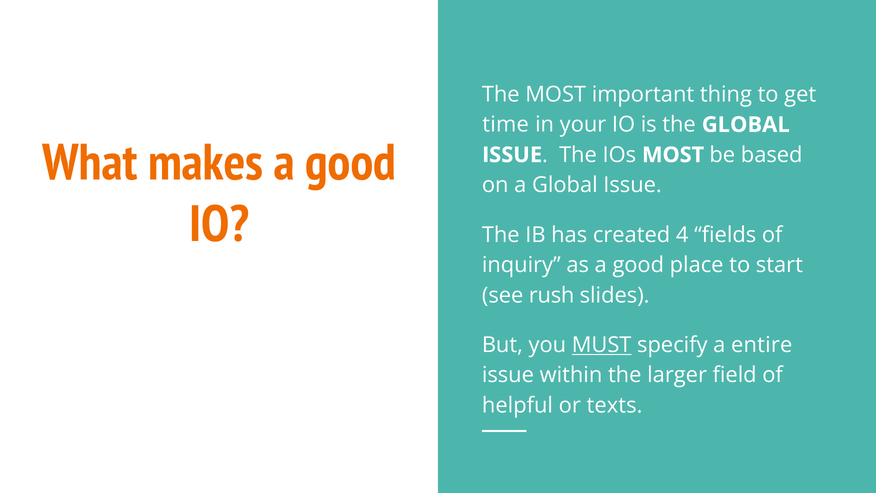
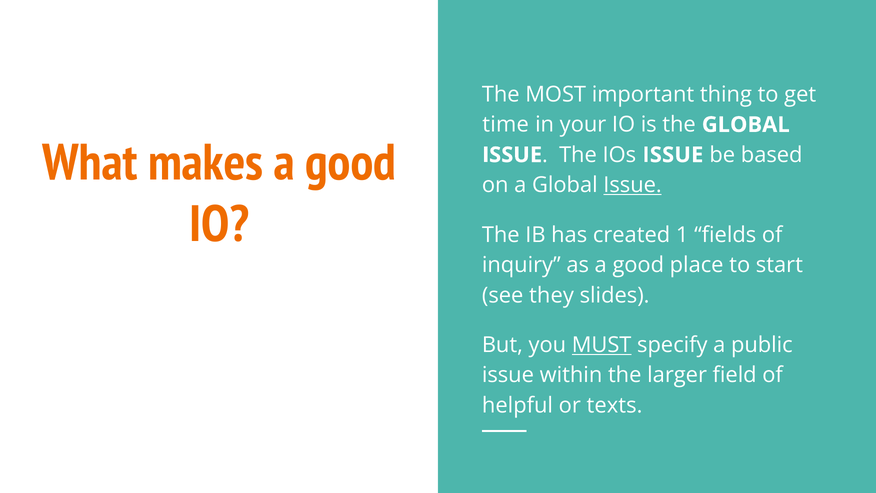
IOs MOST: MOST -> ISSUE (673, 155)
Issue underline: none -> present (633, 185)
4: 4 -> 1 (682, 235)
rush: rush -> they (551, 295)
entire: entire -> public (762, 345)
